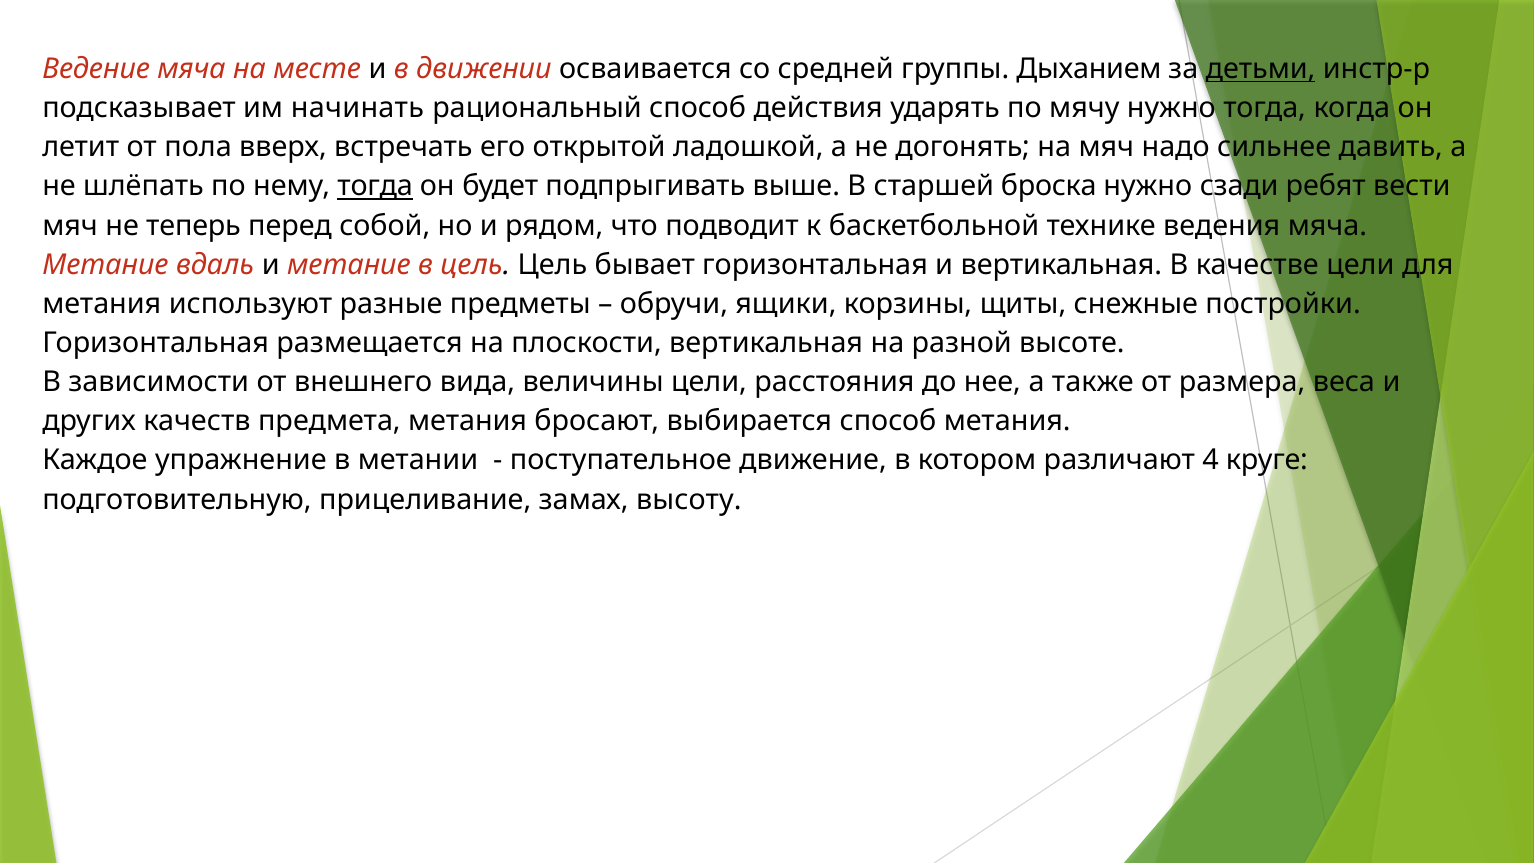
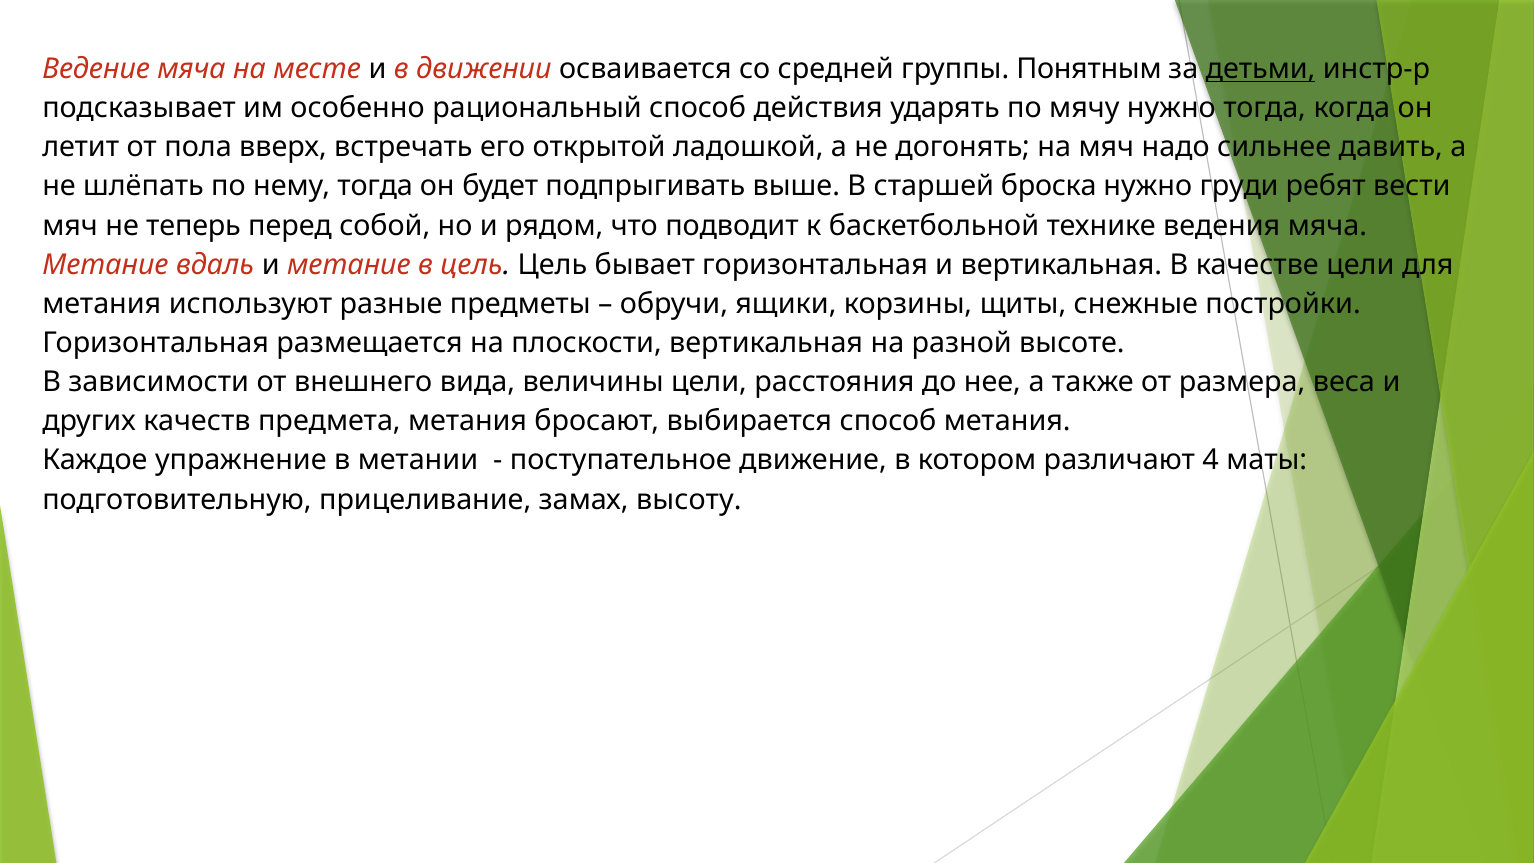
Дыханием: Дыханием -> Понятным (1089, 69)
начинать: начинать -> особенно (358, 108)
тогда underline: present -> none (375, 186)
сзади: сзади -> груди (1239, 186)
круге: круге -> маты (1267, 460)
